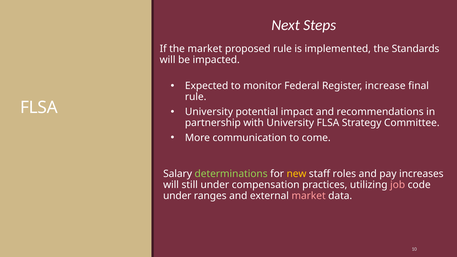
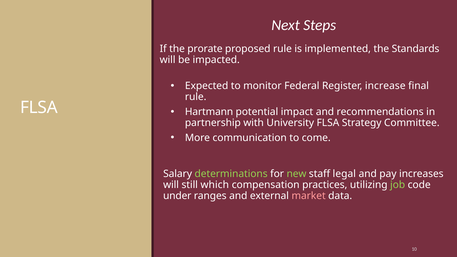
the market: market -> prorate (205, 49)
University: University -> Hartmann (209, 112)
new colour: yellow -> light green (297, 174)
roles: roles -> legal (344, 174)
still under: under -> which (215, 185)
job colour: pink -> light green (398, 185)
